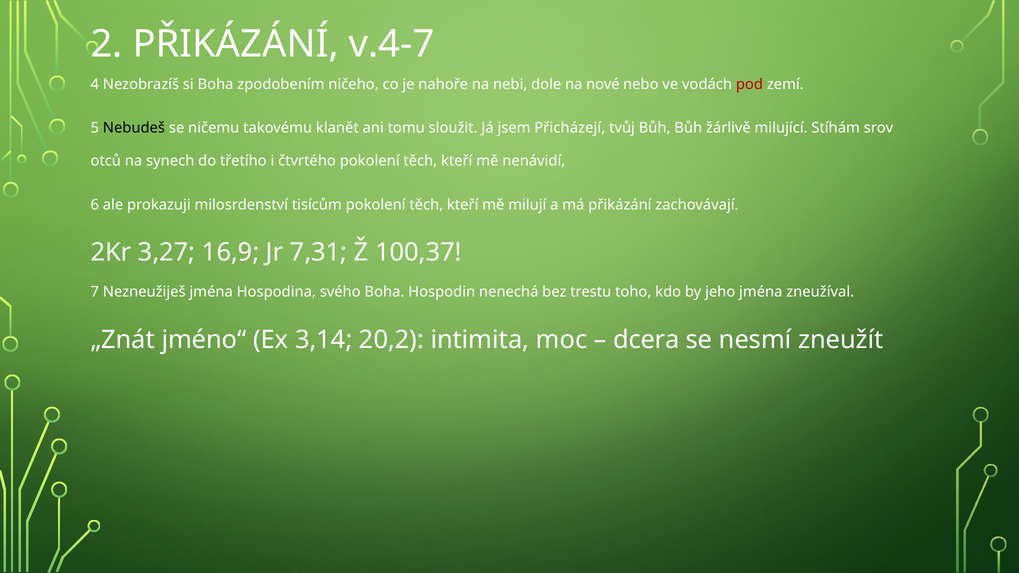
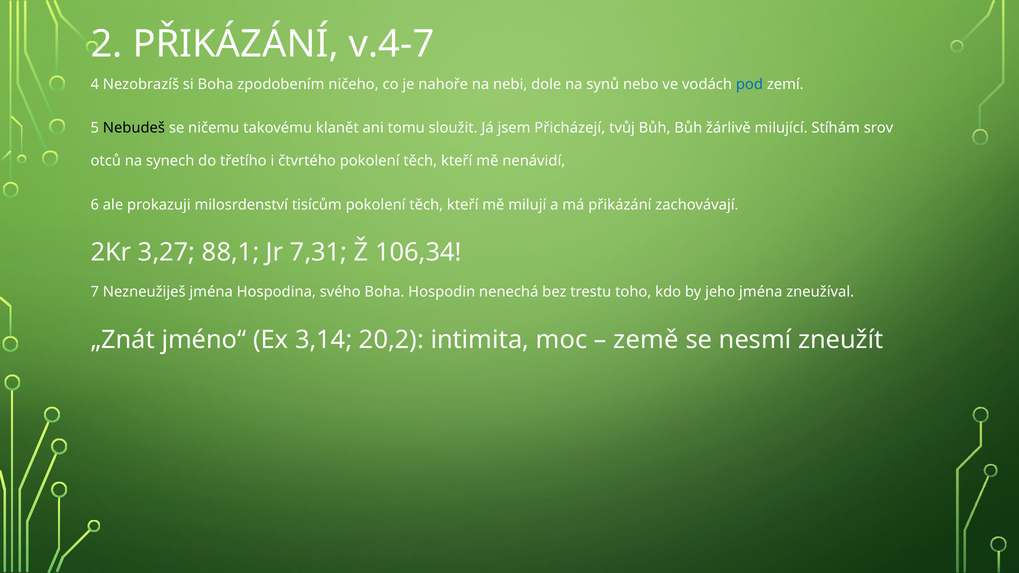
nové: nové -> synů (603, 84)
pod colour: red -> blue (749, 84)
16,9: 16,9 -> 88,1 (231, 252)
100,37: 100,37 -> 106,34 (418, 252)
dcera: dcera -> země (646, 340)
